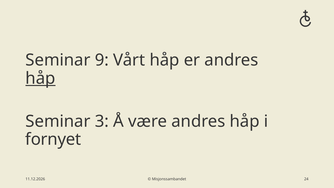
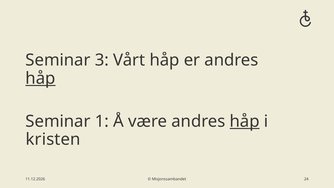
9: 9 -> 3 (102, 60)
3: 3 -> 1 (102, 121)
håp underline: none -> present (245, 121)
fornyet: fornyet -> kristen (53, 139)
